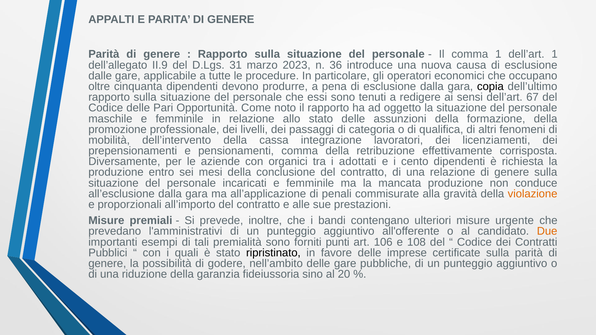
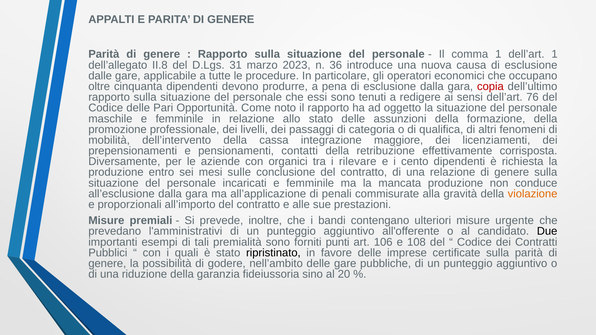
II.9: II.9 -> II.8 (160, 65)
copia colour: black -> red (490, 87)
67: 67 -> 76 (532, 97)
lavoratori: lavoratori -> maggiore (399, 140)
pensionamenti comma: comma -> contatti (300, 151)
adottati: adottati -> rilevare (358, 162)
mesi della: della -> sulle (239, 172)
Due colour: orange -> black (547, 231)
